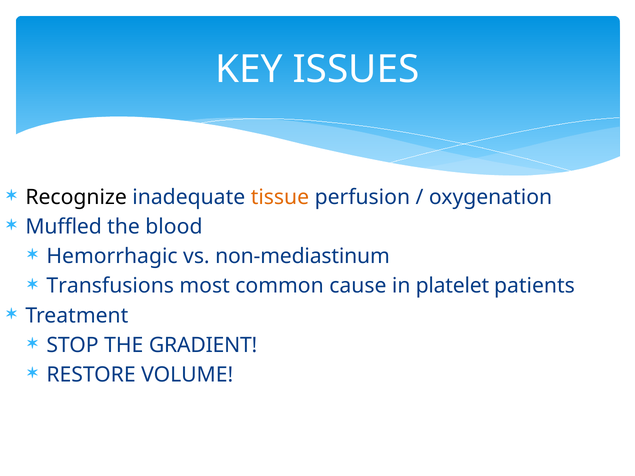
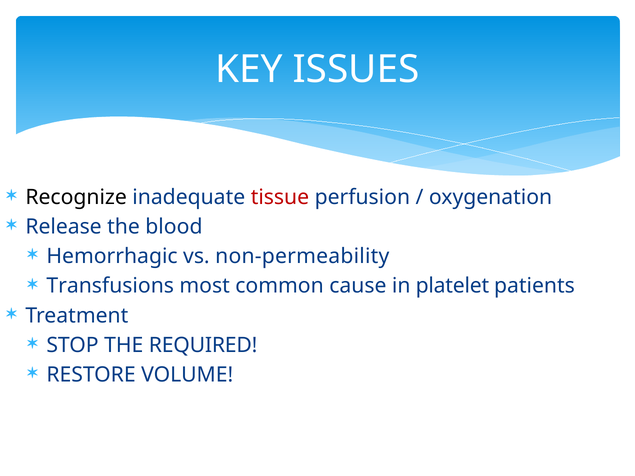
tissue colour: orange -> red (280, 197)
Muffled: Muffled -> Release (64, 227)
non-mediastinum: non-mediastinum -> non-permeability (302, 257)
GRADIENT: GRADIENT -> REQUIRED (203, 345)
